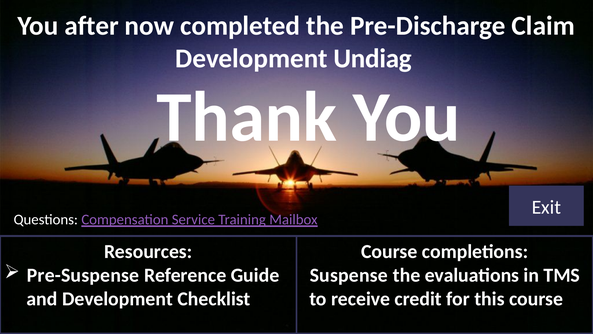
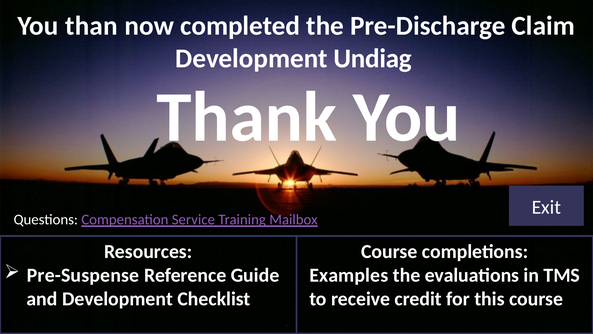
after: after -> than (91, 26)
Suspense: Suspense -> Examples (349, 275)
